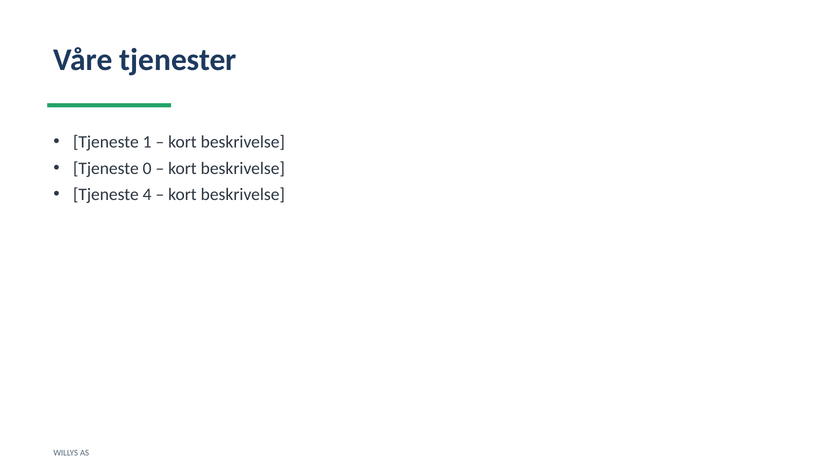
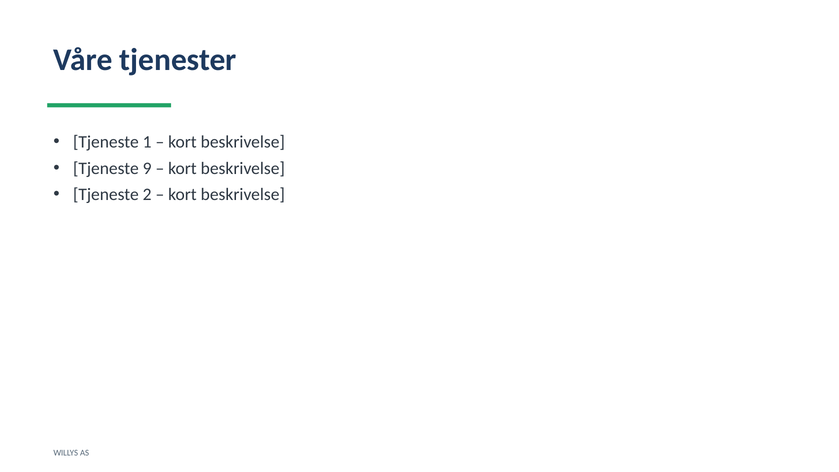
0: 0 -> 9 (147, 168)
4: 4 -> 2 (147, 195)
